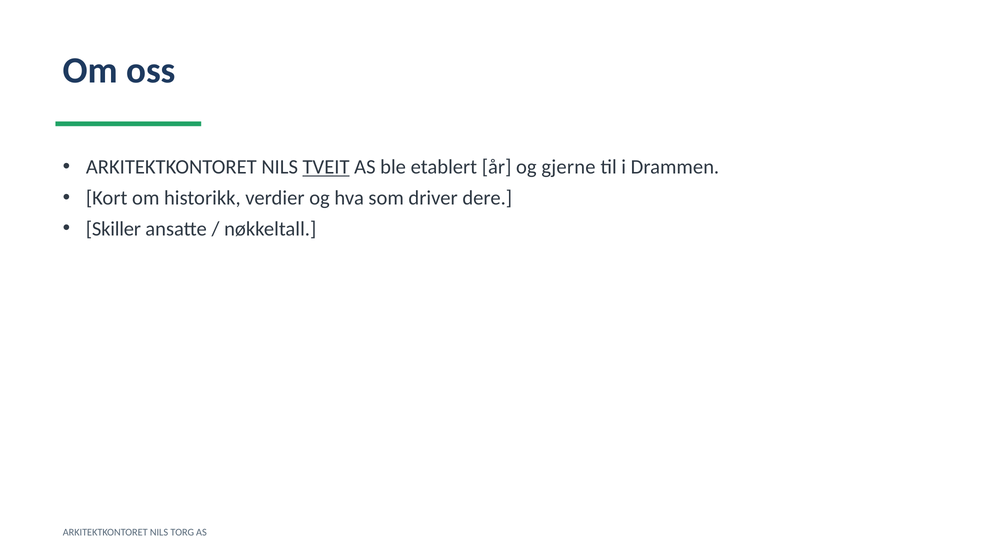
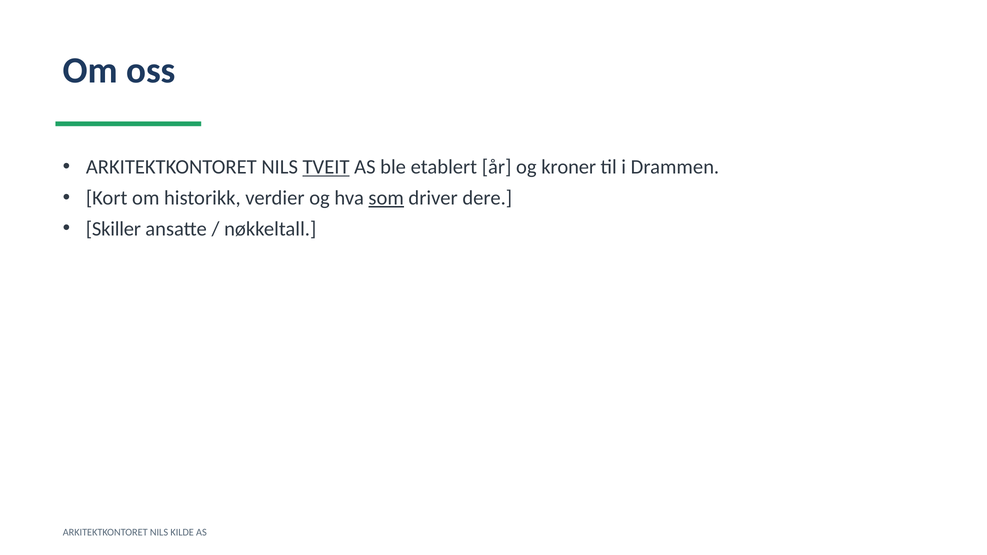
gjerne: gjerne -> kroner (569, 167)
som underline: none -> present (386, 198)
TORG: TORG -> KILDE (182, 533)
